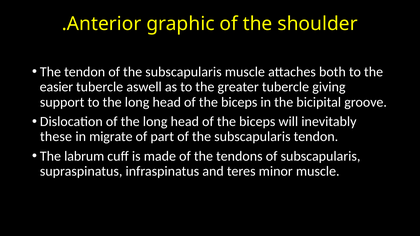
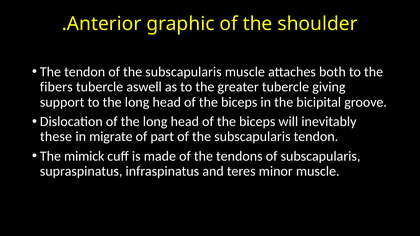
easier: easier -> fibers (56, 87)
labrum: labrum -> mimick (84, 156)
